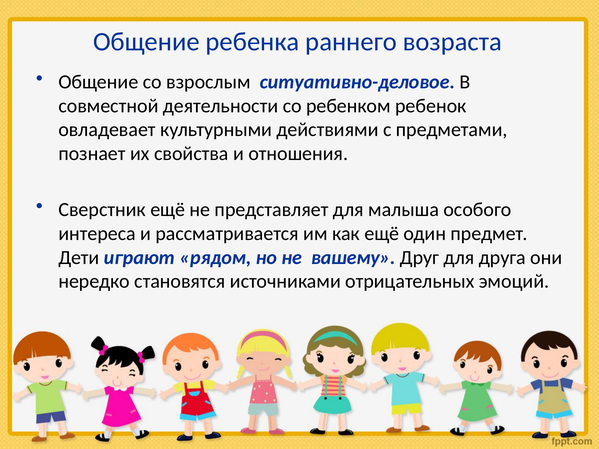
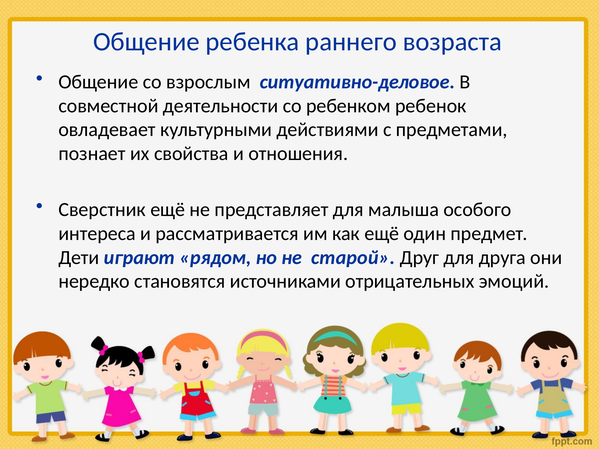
вашему: вашему -> старой (353, 258)
